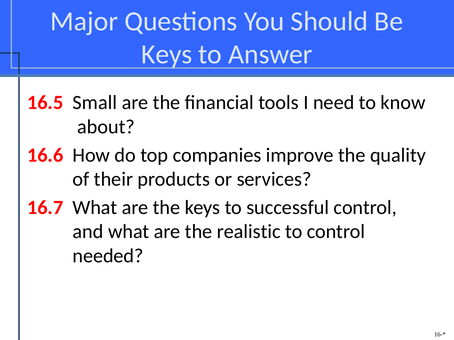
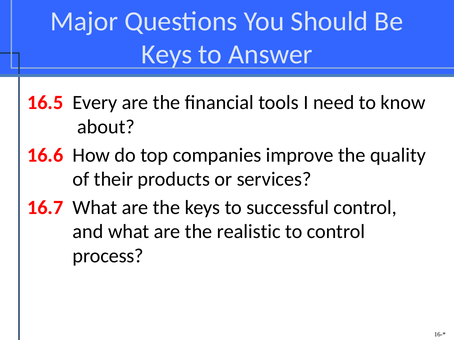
Small: Small -> Every (95, 103)
needed: needed -> process (108, 256)
